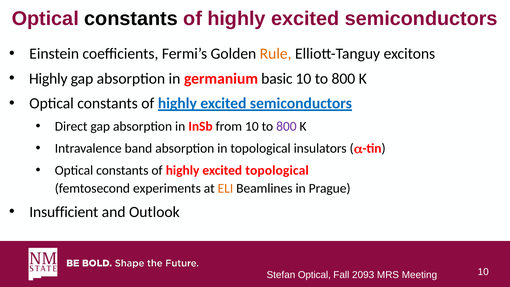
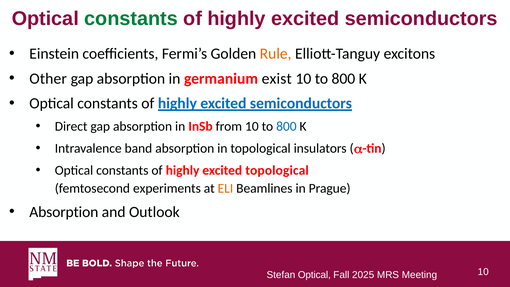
constants colour: black -> green (131, 19)
Highly: Highly -> Other (48, 79)
basic: basic -> exist (277, 79)
800 colour: purple -> blue (286, 126)
Insufficient: Insufficient -> Absorption (64, 212)
2093: 2093 -> 2025 (363, 275)
